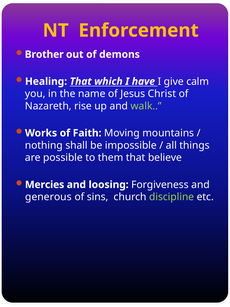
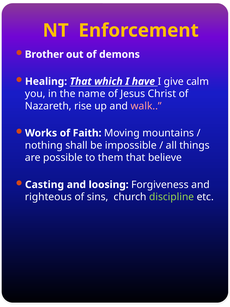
walk colour: light green -> pink (146, 106)
Mercies: Mercies -> Casting (45, 184)
generous: generous -> righteous (48, 197)
